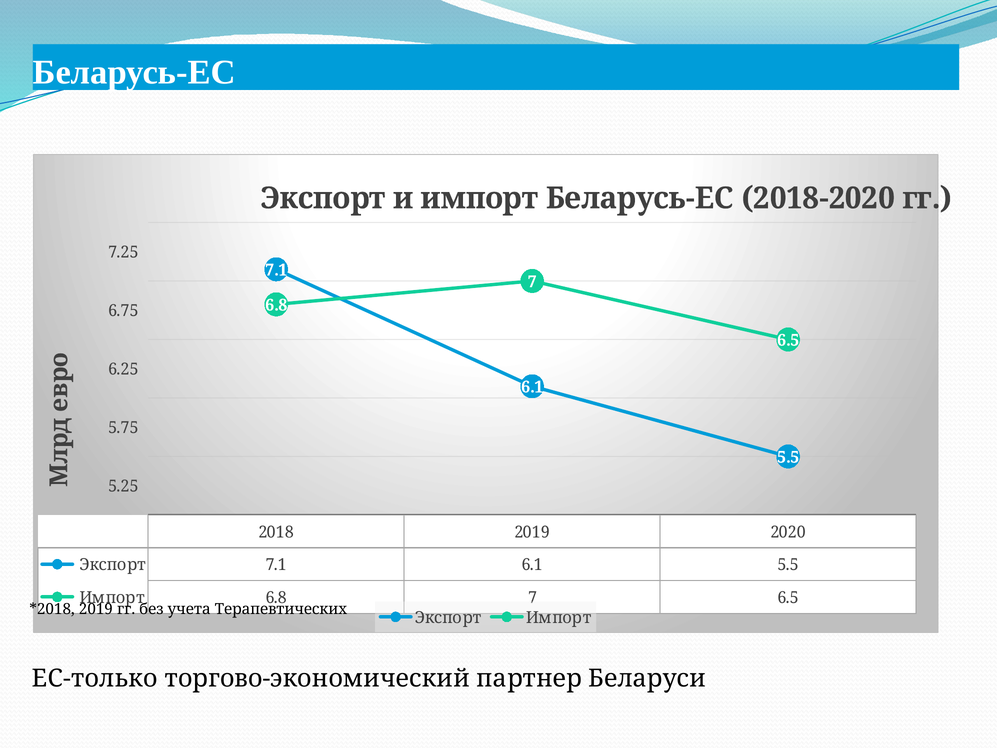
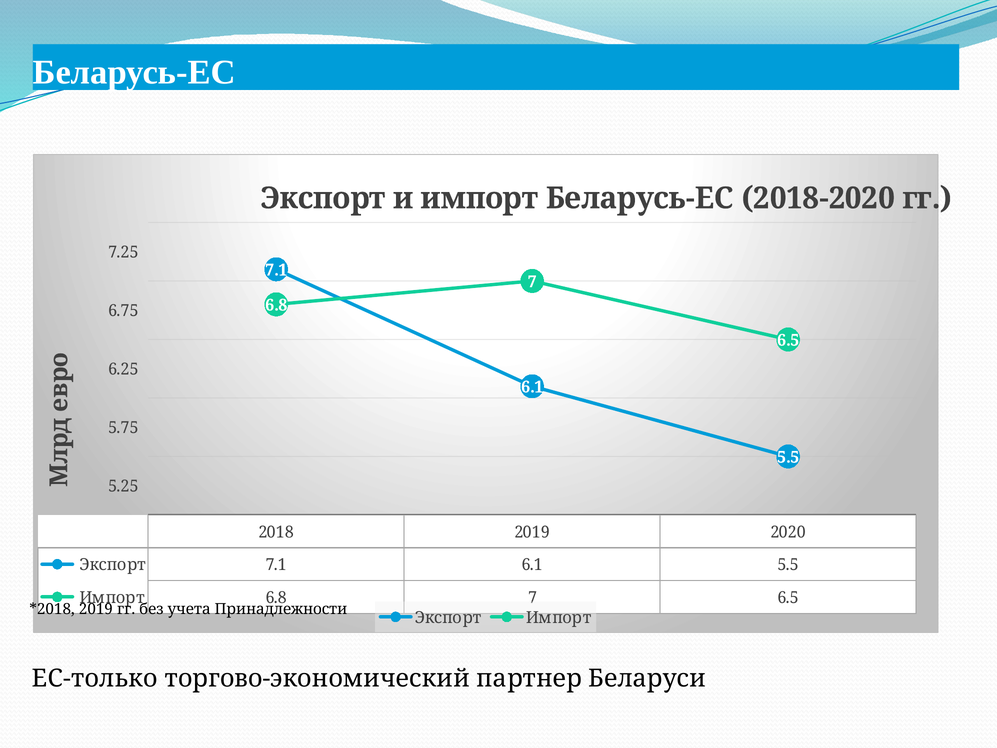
Терапевтических: Терапевтических -> Принадлежности (281, 609)
